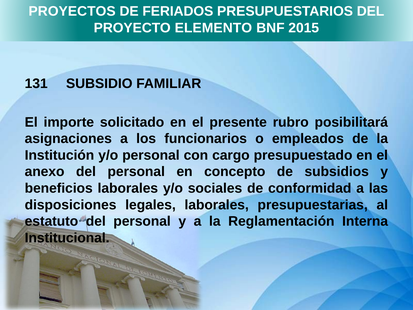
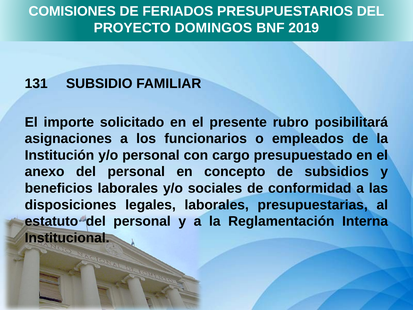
PROYECTOS: PROYECTOS -> COMISIONES (72, 11)
ELEMENTO: ELEMENTO -> DOMINGOS (213, 28)
2015: 2015 -> 2019 (304, 28)
